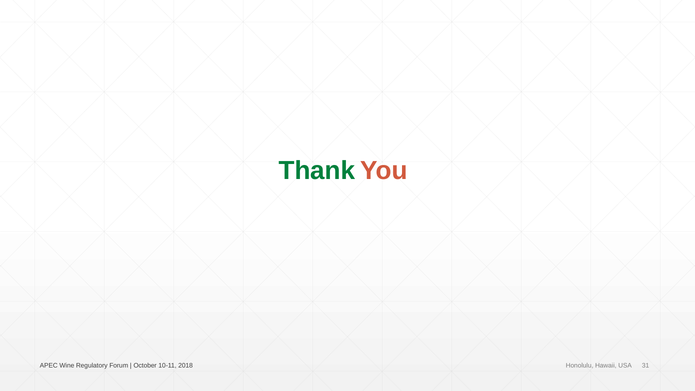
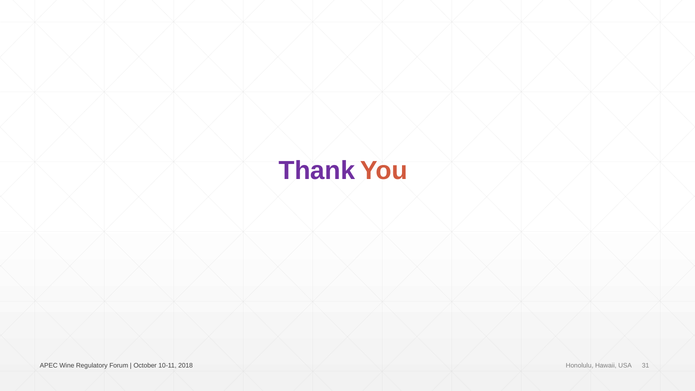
Thank colour: green -> purple (317, 170)
